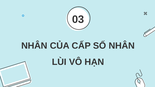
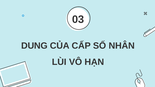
NHÂN: NHÂN -> DUNG (34, 46)
